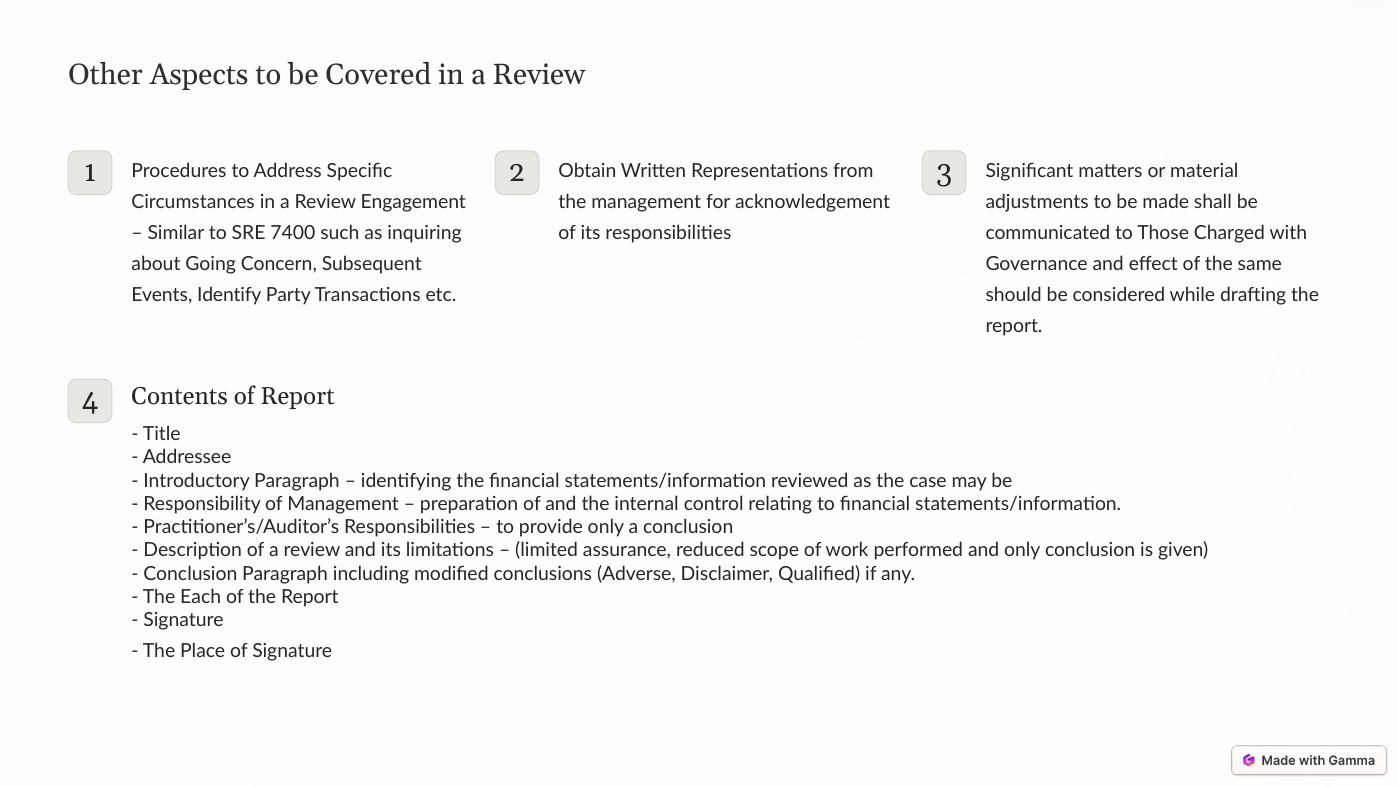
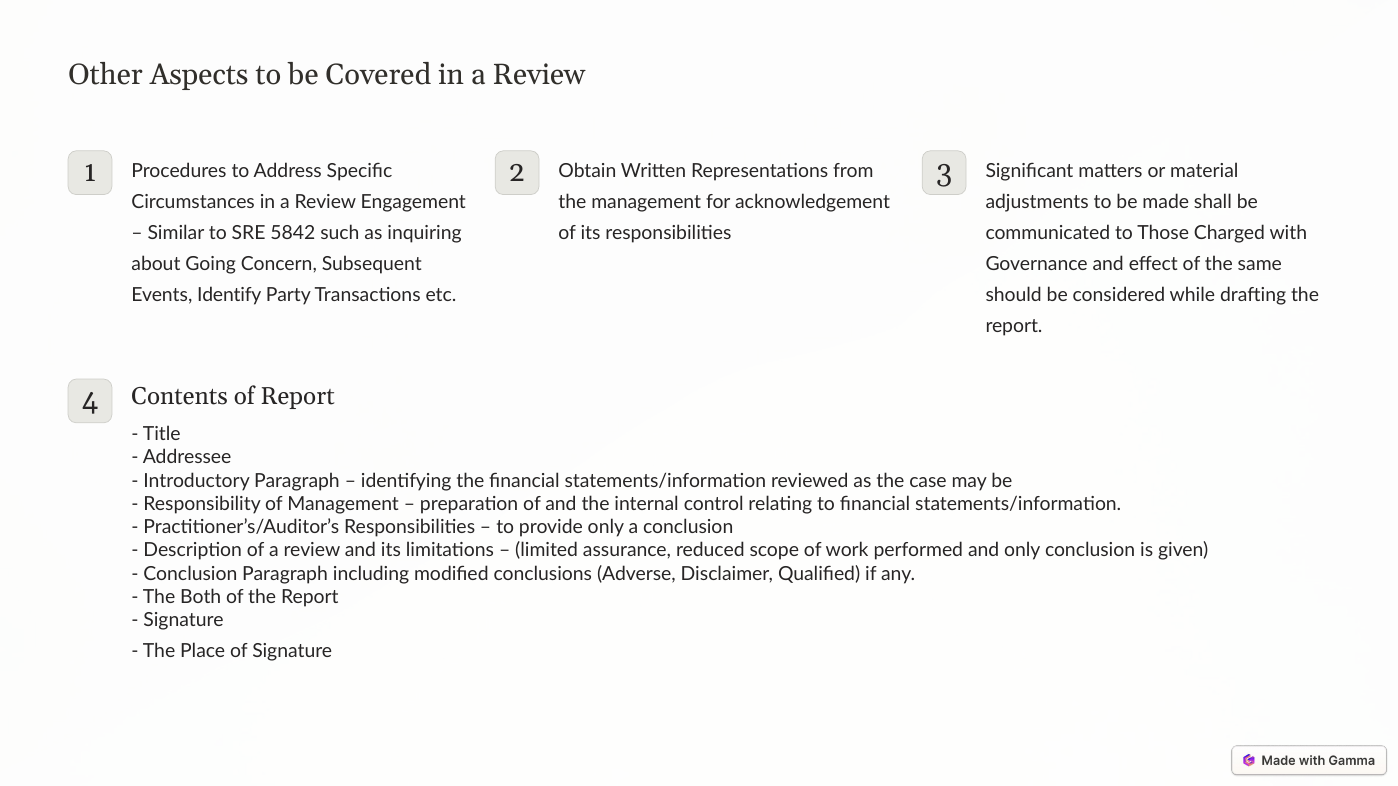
7400: 7400 -> 5842 (293, 234)
Each: Each -> Both (201, 597)
